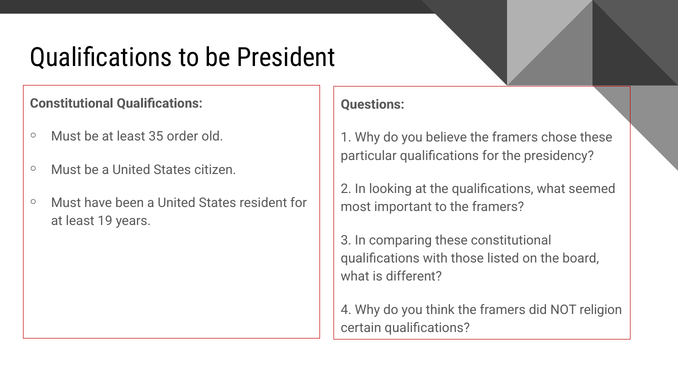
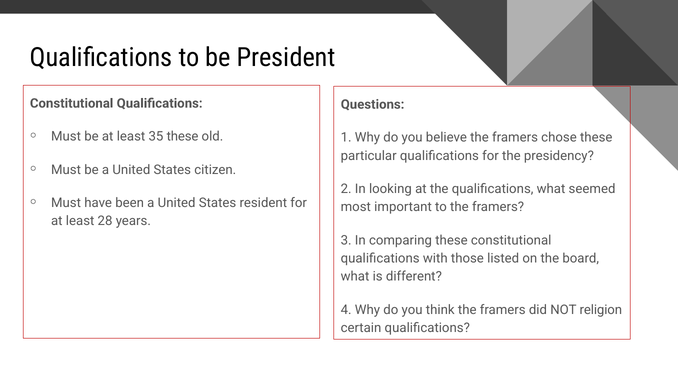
35 order: order -> these (183, 137)
19: 19 -> 28 (105, 221)
